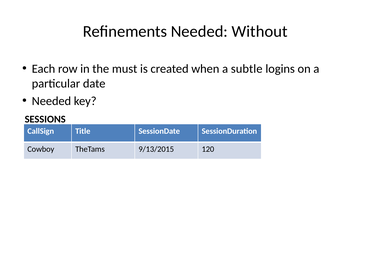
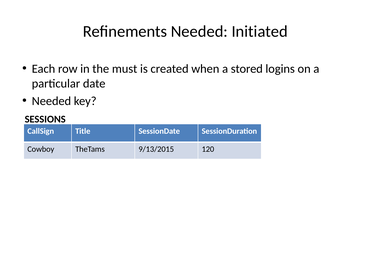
Without: Without -> Initiated (260, 31)
subtle: subtle -> stored (247, 69)
